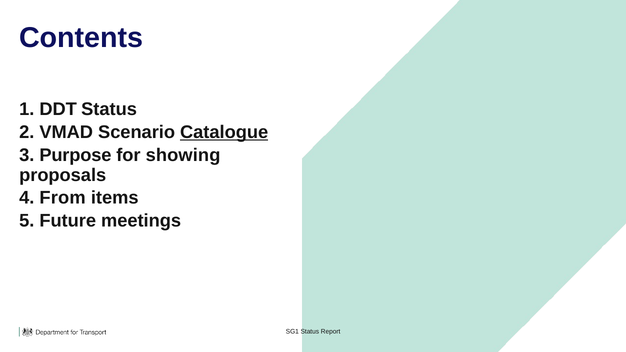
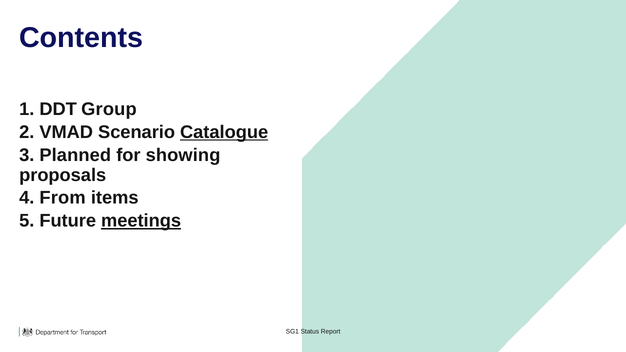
DDT Status: Status -> Group (109, 109)
Purpose: Purpose -> Planned (75, 155)
meetings underline: none -> present (141, 221)
